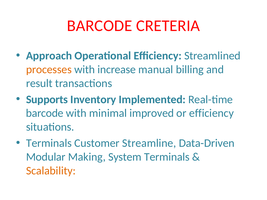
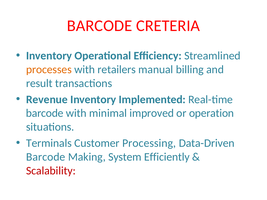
Approach: Approach -> Inventory (49, 56)
increase: increase -> retailers (117, 70)
Supports: Supports -> Revenue (47, 100)
or efficiency: efficiency -> operation (212, 113)
Streamline: Streamline -> Processing (149, 143)
Modular: Modular -> Barcode (46, 157)
System Terminals: Terminals -> Efficiently (167, 157)
Scalability colour: orange -> red (51, 171)
